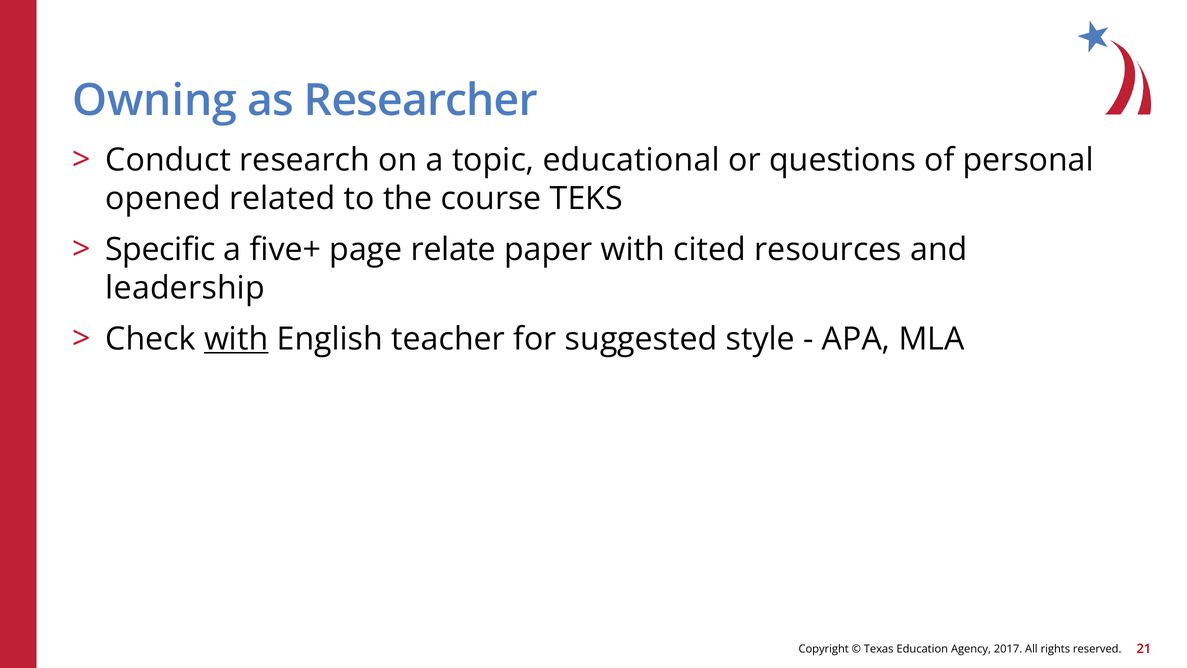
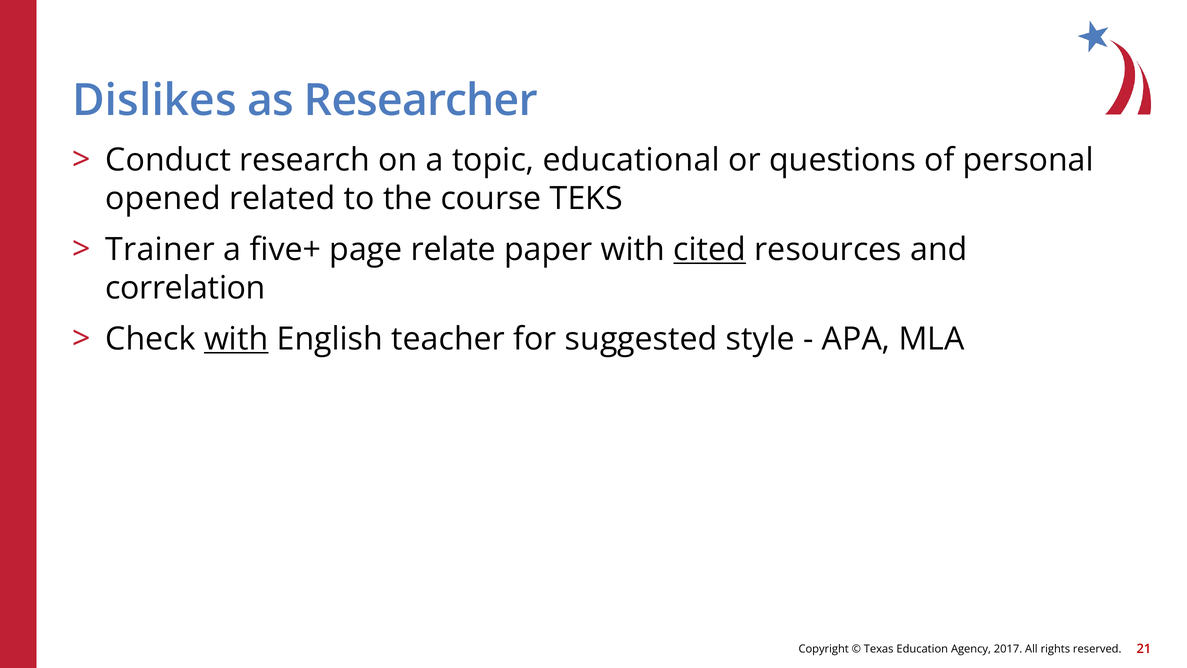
Owning: Owning -> Dislikes (154, 101)
Specific: Specific -> Trainer (160, 249)
cited underline: none -> present (710, 249)
leadership: leadership -> correlation (185, 288)
